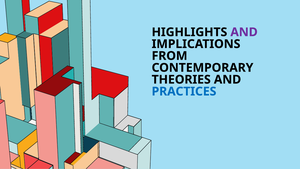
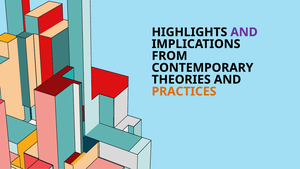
PRACTICES colour: blue -> orange (184, 91)
